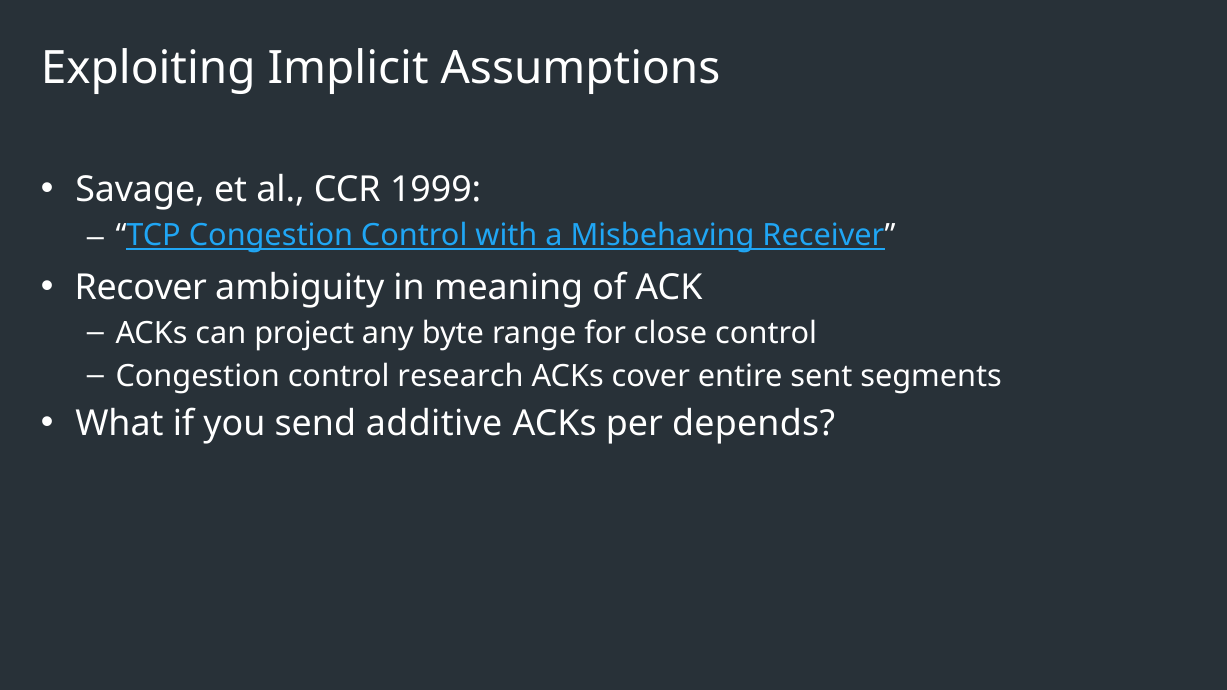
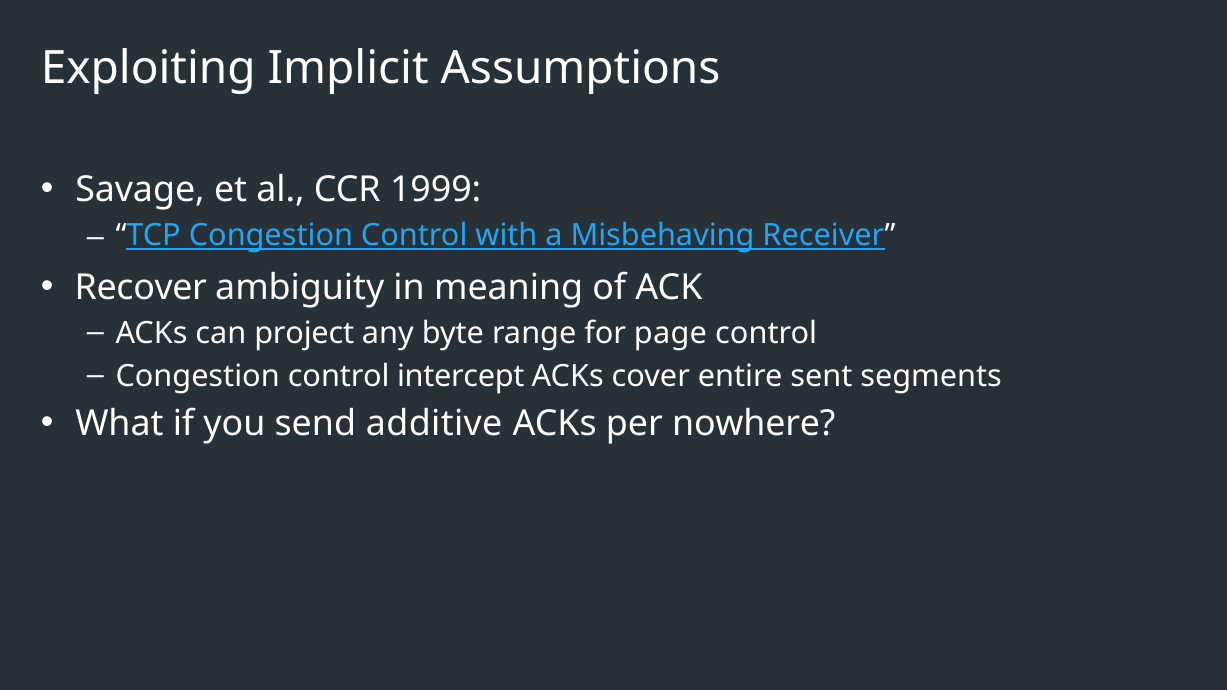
close: close -> page (670, 333)
research: research -> intercept (461, 376)
depends: depends -> nowhere (754, 424)
